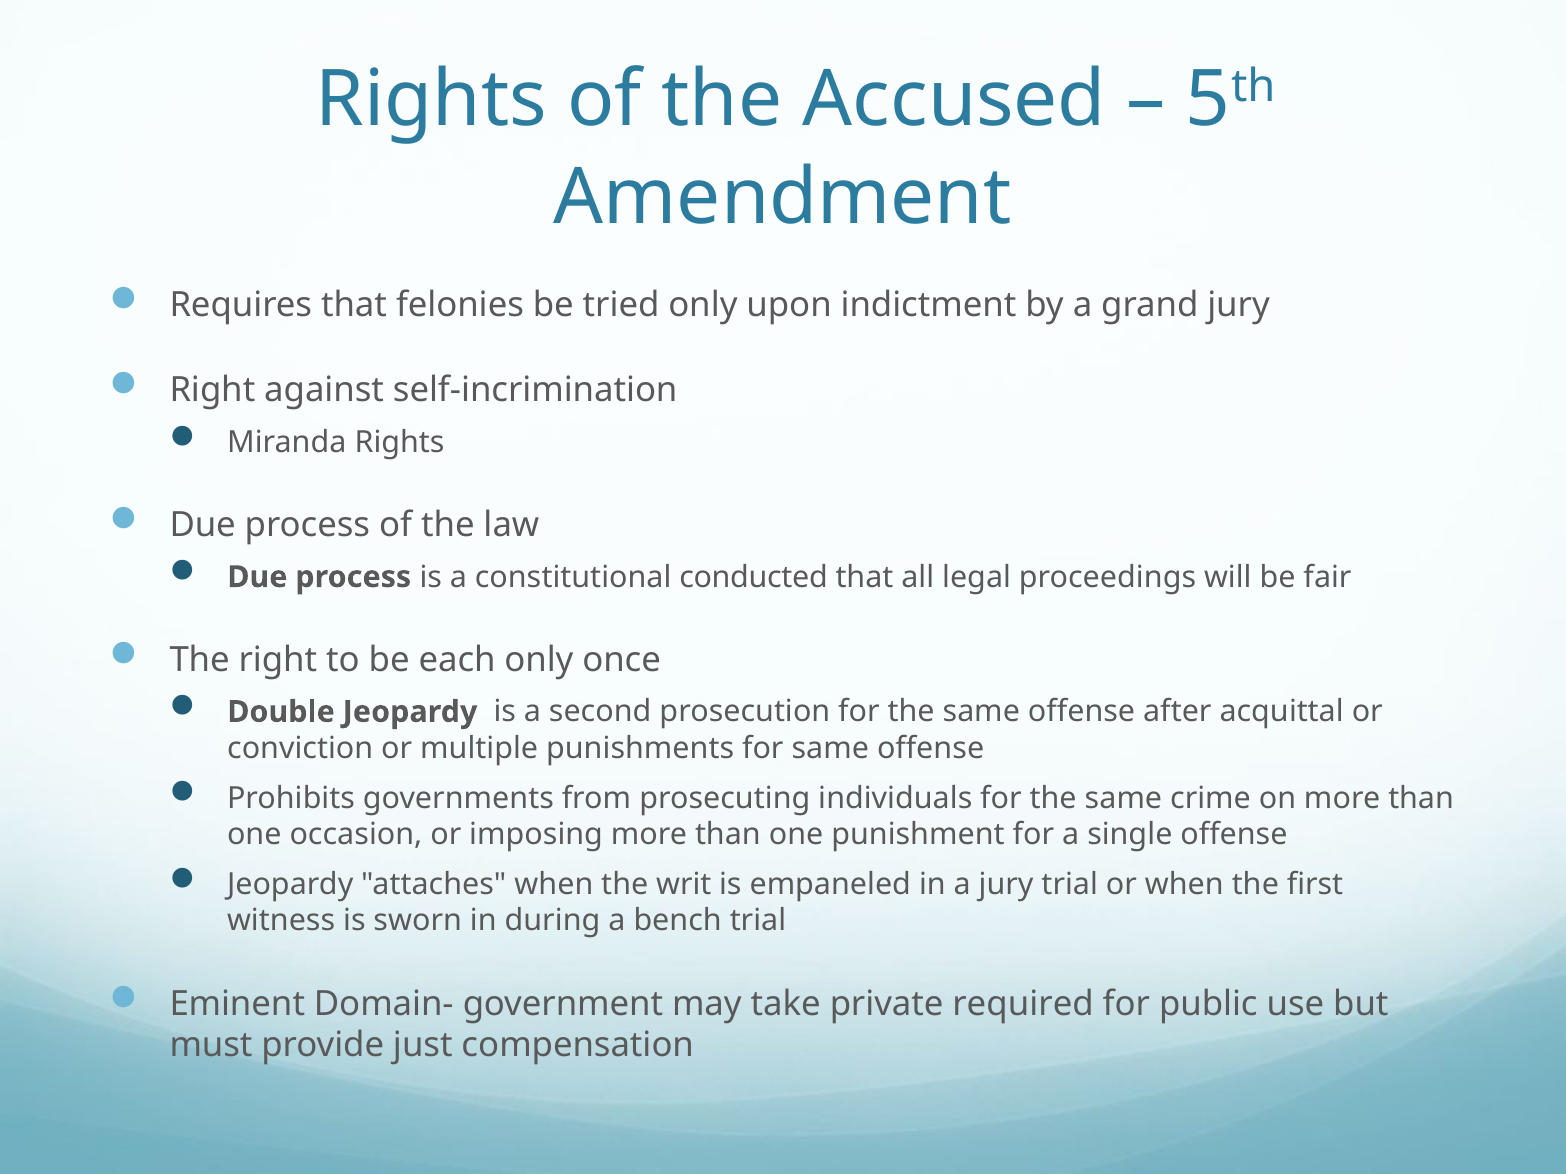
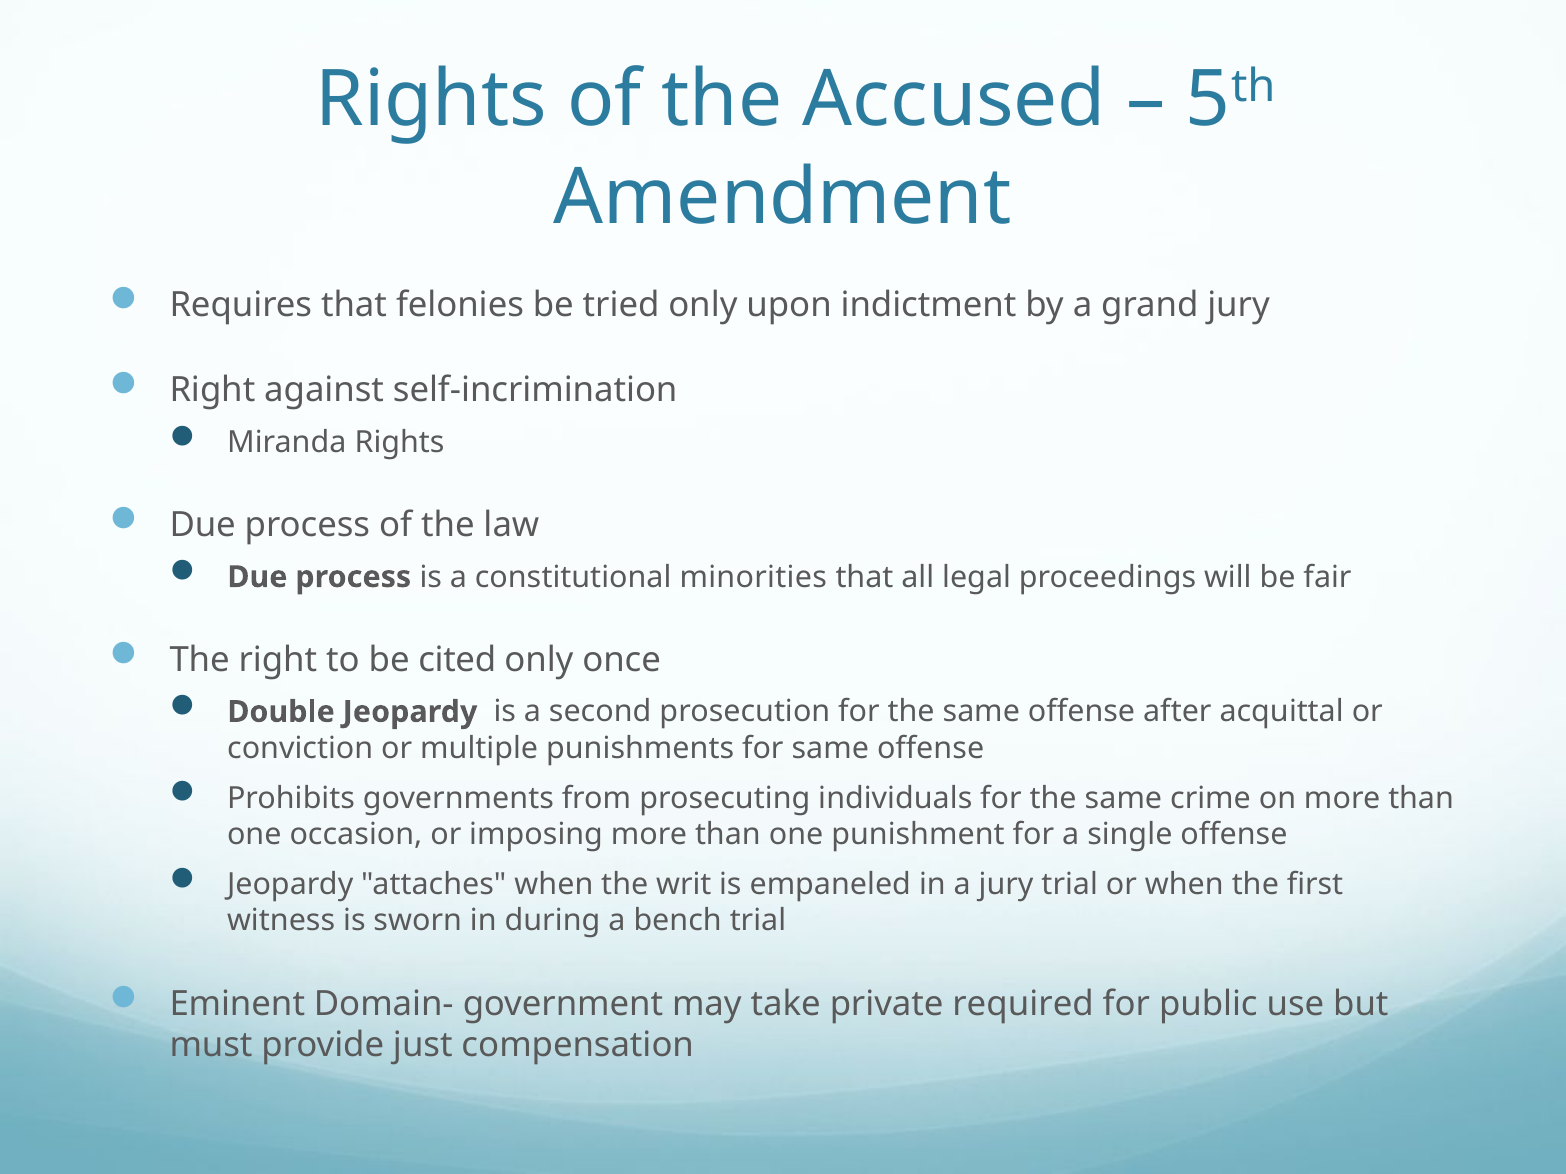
conducted: conducted -> minorities (753, 577)
each: each -> cited (457, 660)
